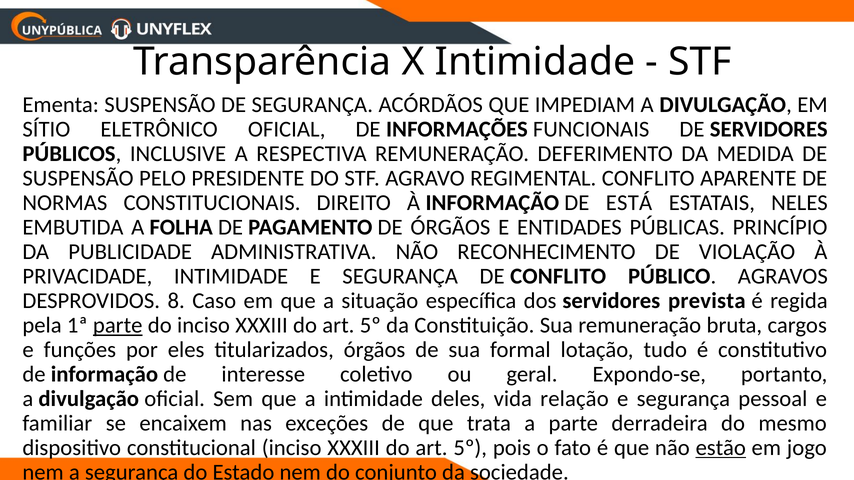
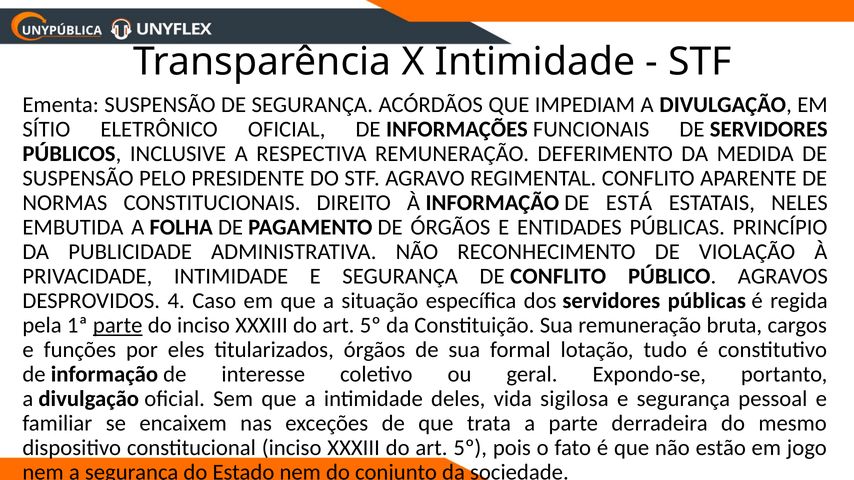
8: 8 -> 4 (176, 301)
servidores prevista: prevista -> públicas (707, 301)
relação: relação -> sigilosa (574, 399)
estão underline: present -> none (721, 448)
